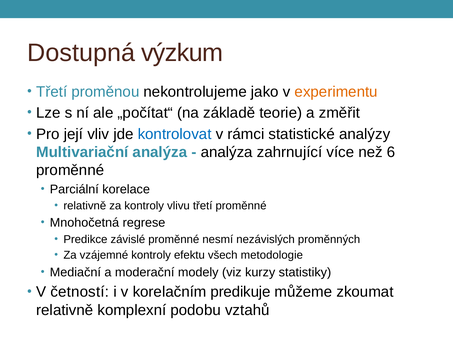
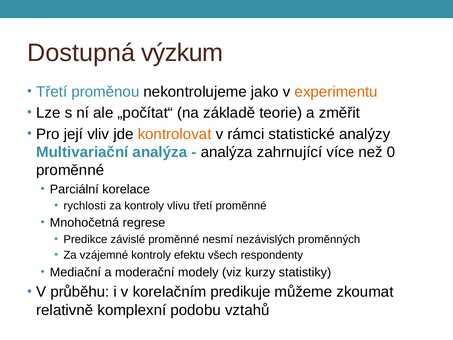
kontrolovat colour: blue -> orange (175, 134)
6: 6 -> 0 (391, 152)
relativně: relativně -> rychlosti (85, 206)
metodologie: metodologie -> respondenty (272, 255)
četností: četností -> průběhu (80, 292)
